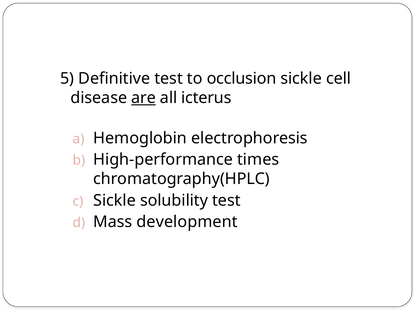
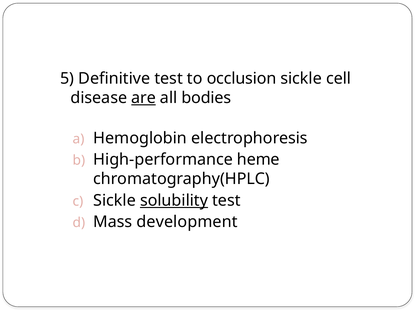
icterus: icterus -> bodies (206, 98)
times: times -> heme (258, 160)
solubility underline: none -> present (174, 201)
